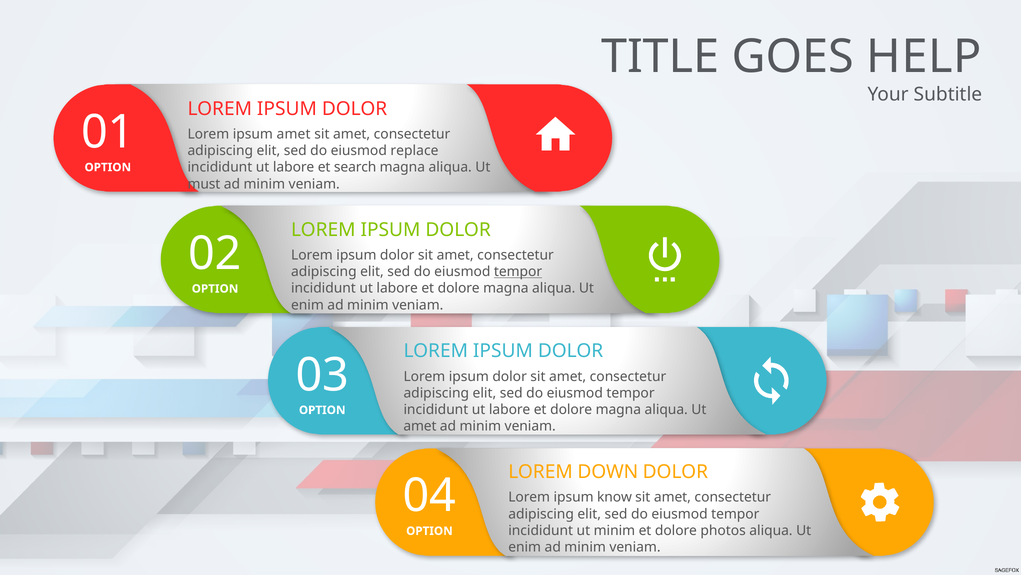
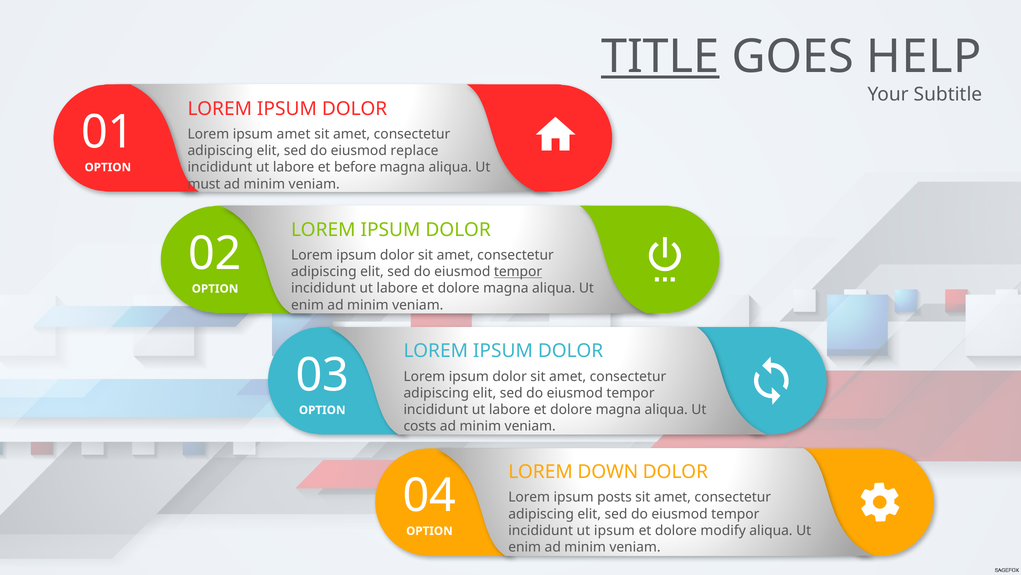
TITLE underline: none -> present (660, 57)
search: search -> before (355, 167)
amet: amet -> costs (420, 426)
know: know -> posts (614, 497)
ut minim: minim -> ipsum (614, 530)
photos: photos -> modify (723, 530)
